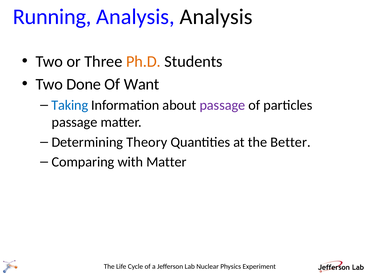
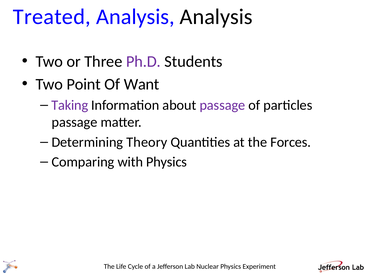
Running: Running -> Treated (52, 17)
Ph.D colour: orange -> purple (143, 61)
Done: Done -> Point (84, 84)
Taking colour: blue -> purple (70, 105)
Better: Better -> Forces (291, 142)
with Matter: Matter -> Physics (167, 162)
